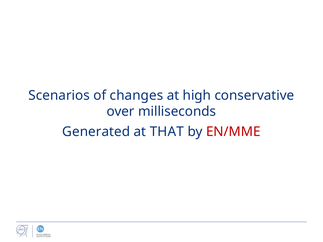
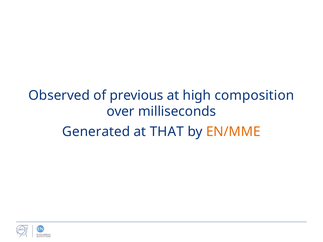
Scenarios: Scenarios -> Observed (59, 95)
changes: changes -> previous (137, 95)
conservative: conservative -> composition (254, 95)
EN/MME colour: red -> orange (233, 132)
